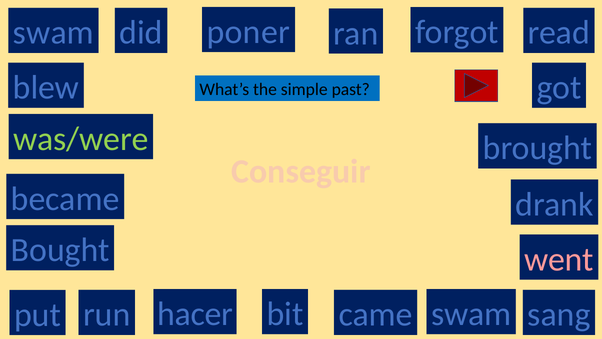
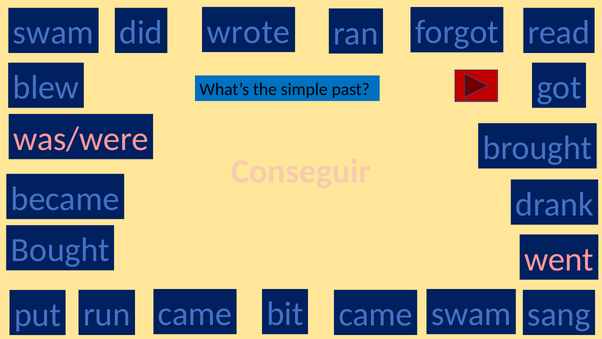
poner: poner -> wrote (248, 32)
was/were colour: light green -> pink (81, 139)
run hacer: hacer -> came (195, 314)
